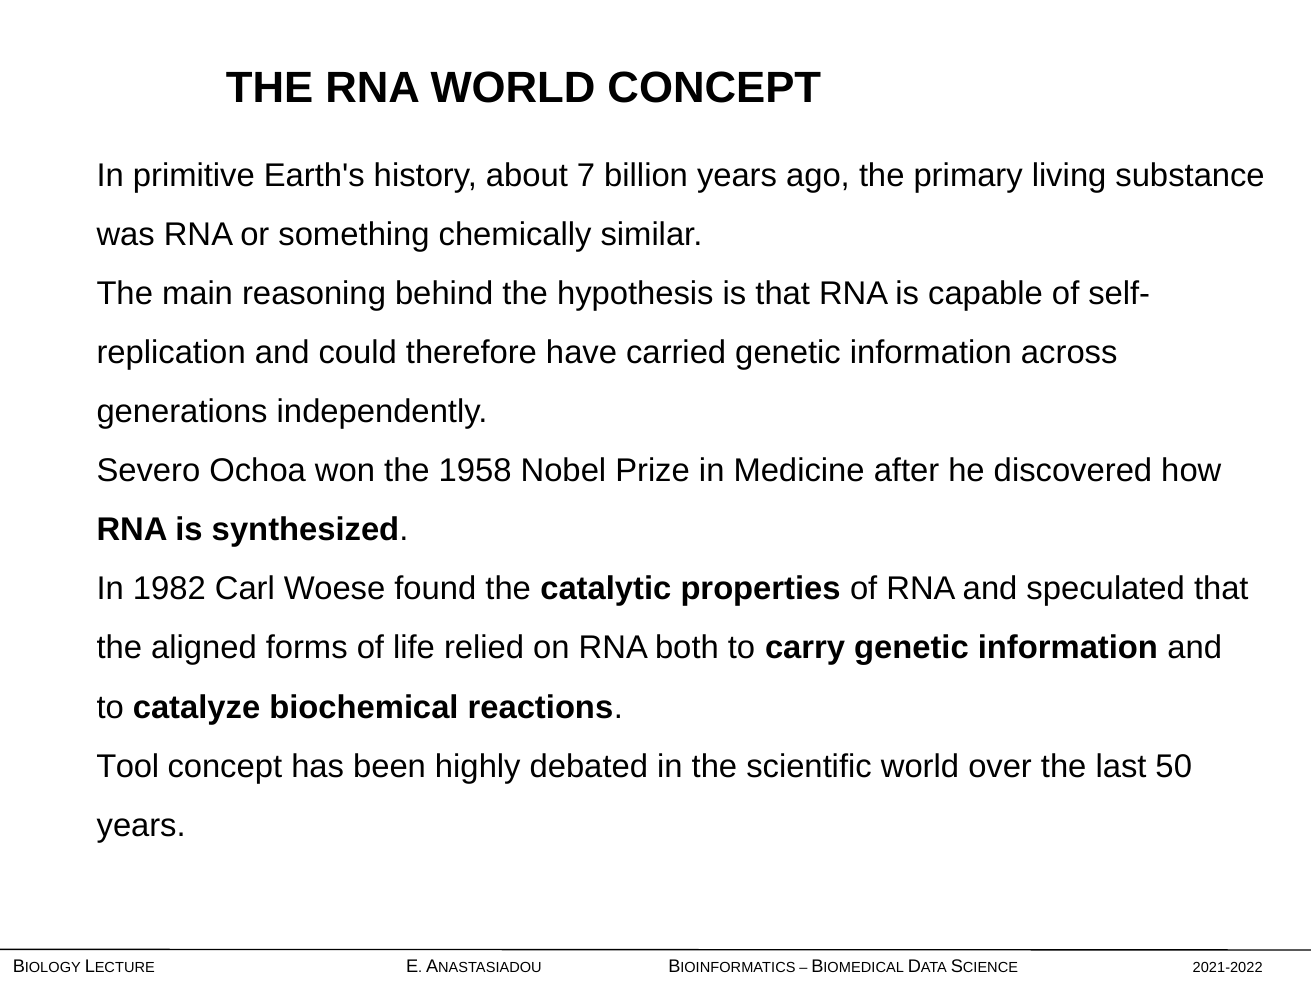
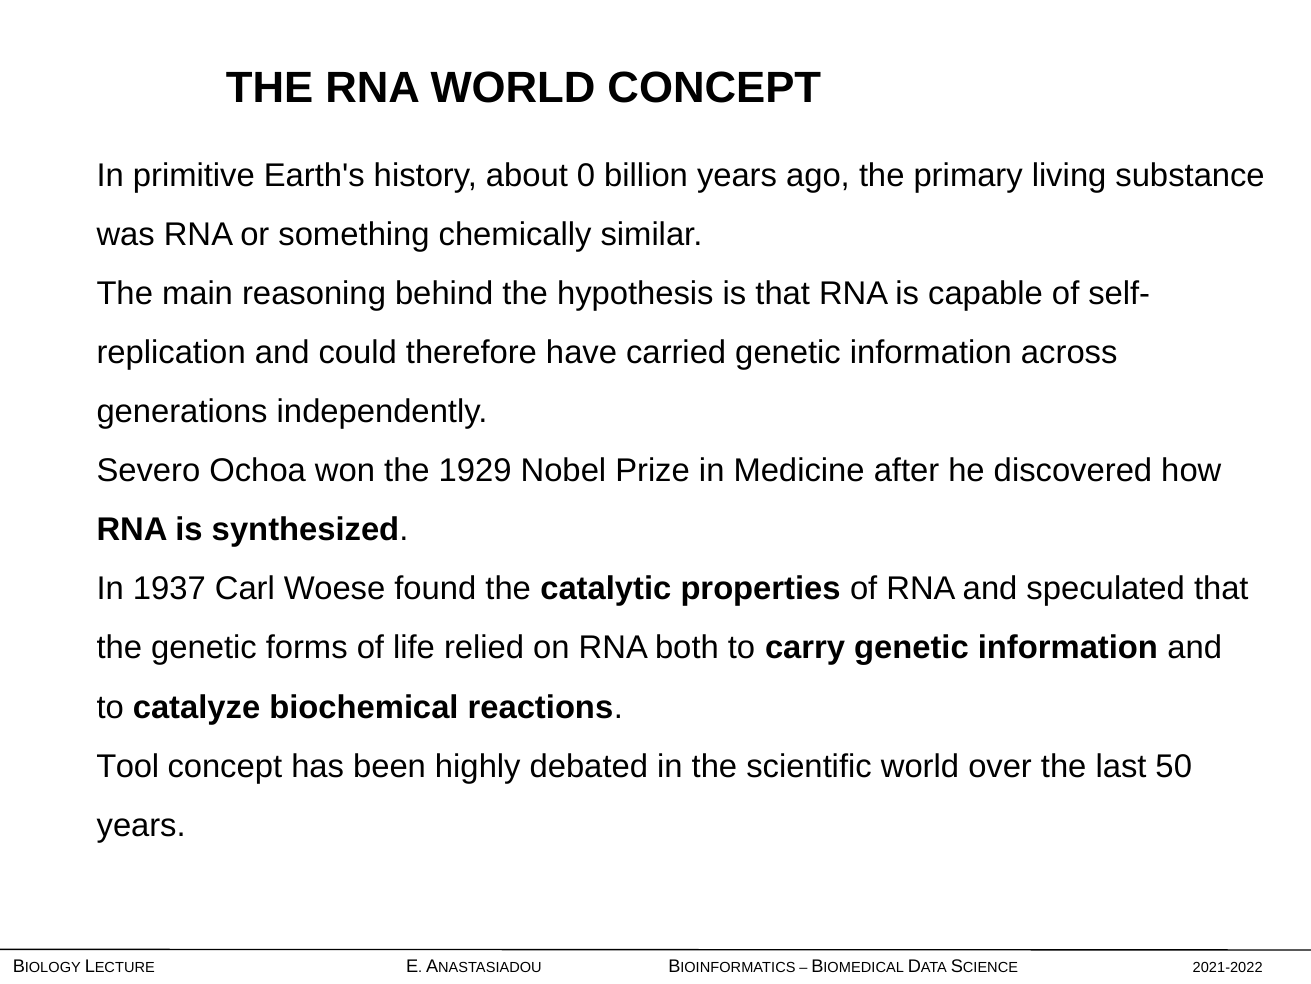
7: 7 -> 0 (586, 176)
1958: 1958 -> 1929 (475, 471)
1982: 1982 -> 1937 (169, 589)
the aligned: aligned -> genetic (204, 648)
